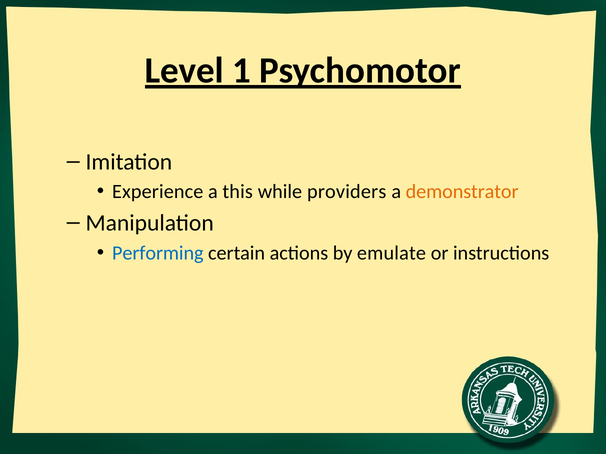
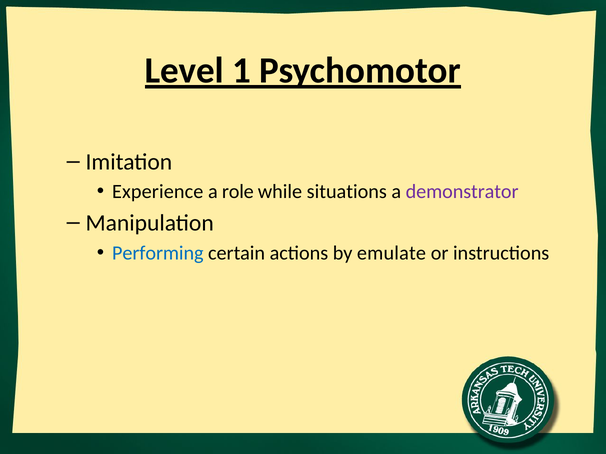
this: this -> role (238, 192)
providers: providers -> situations (347, 192)
demonstrator colour: orange -> purple (462, 192)
